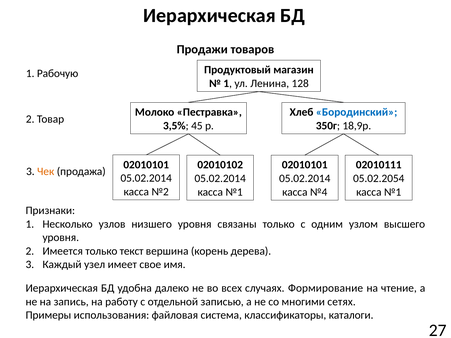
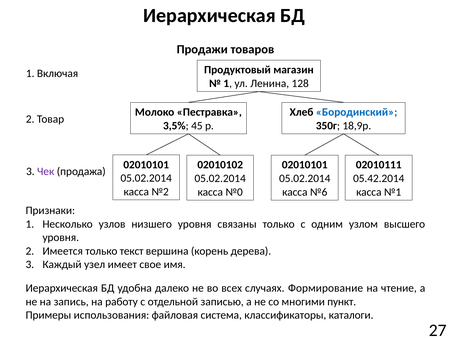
Рабочую: Рабочую -> Включая (58, 73)
Чек colour: orange -> purple (46, 171)
05.02.2054: 05.02.2054 -> 05.42.2014 (379, 179)
№1: №1 -> №0 (234, 192)
№4: №4 -> №6 (319, 192)
сетях: сетях -> пункт (342, 302)
